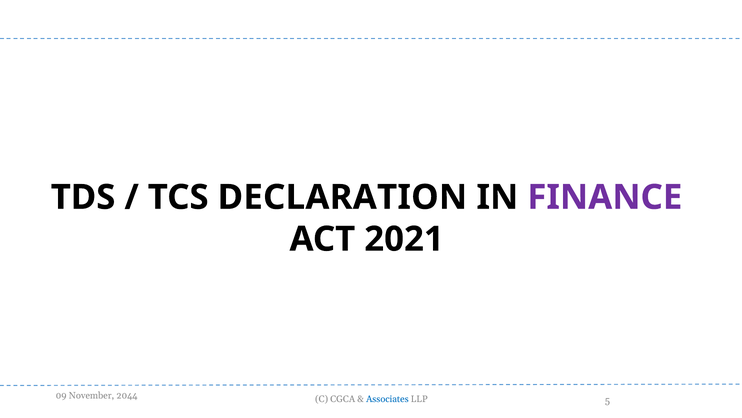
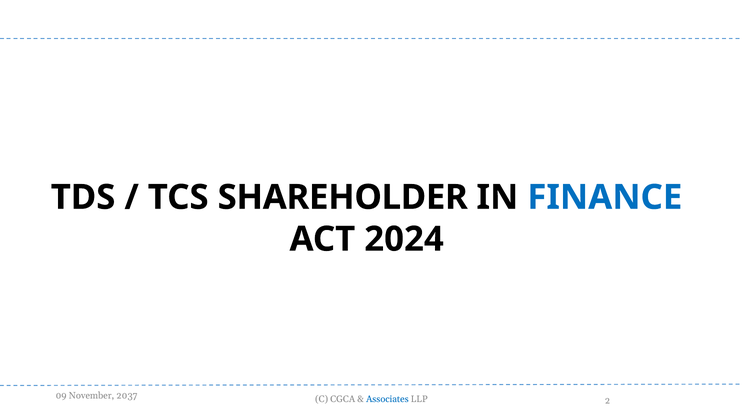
DECLARATION: DECLARATION -> SHAREHOLDER (343, 197)
FINANCE colour: purple -> blue (605, 197)
2021: 2021 -> 2024 (404, 239)
2044: 2044 -> 2037 (127, 395)
5: 5 -> 2 (607, 400)
